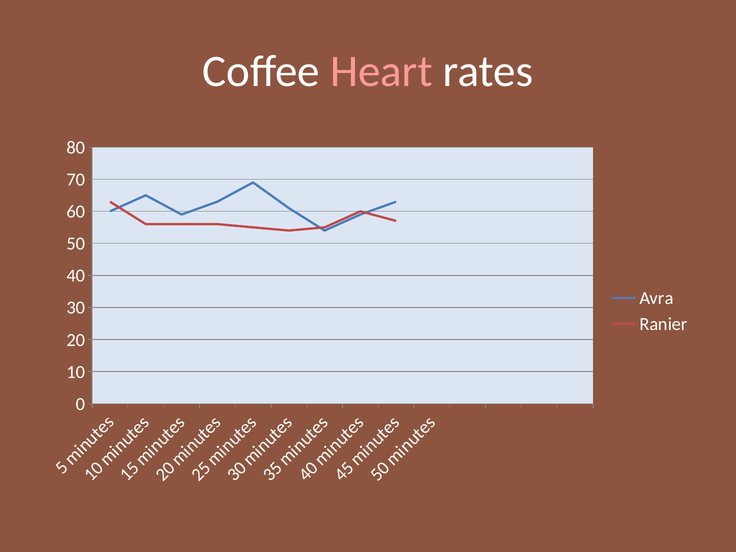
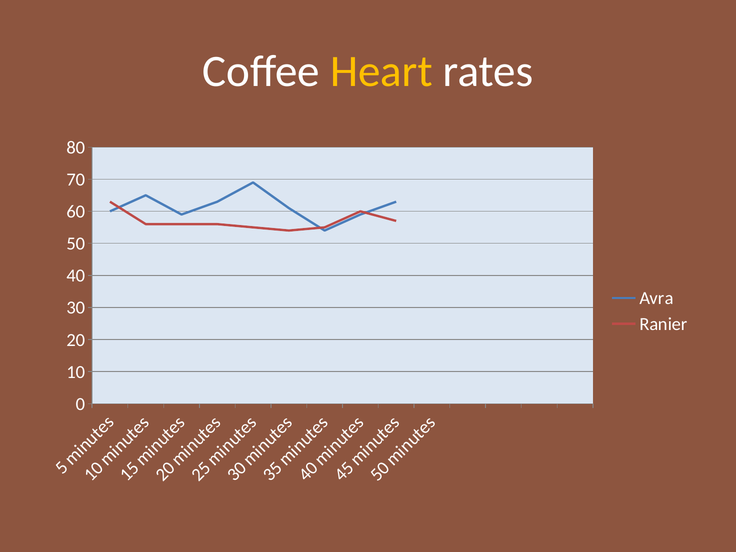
Heart colour: pink -> yellow (381, 71)
